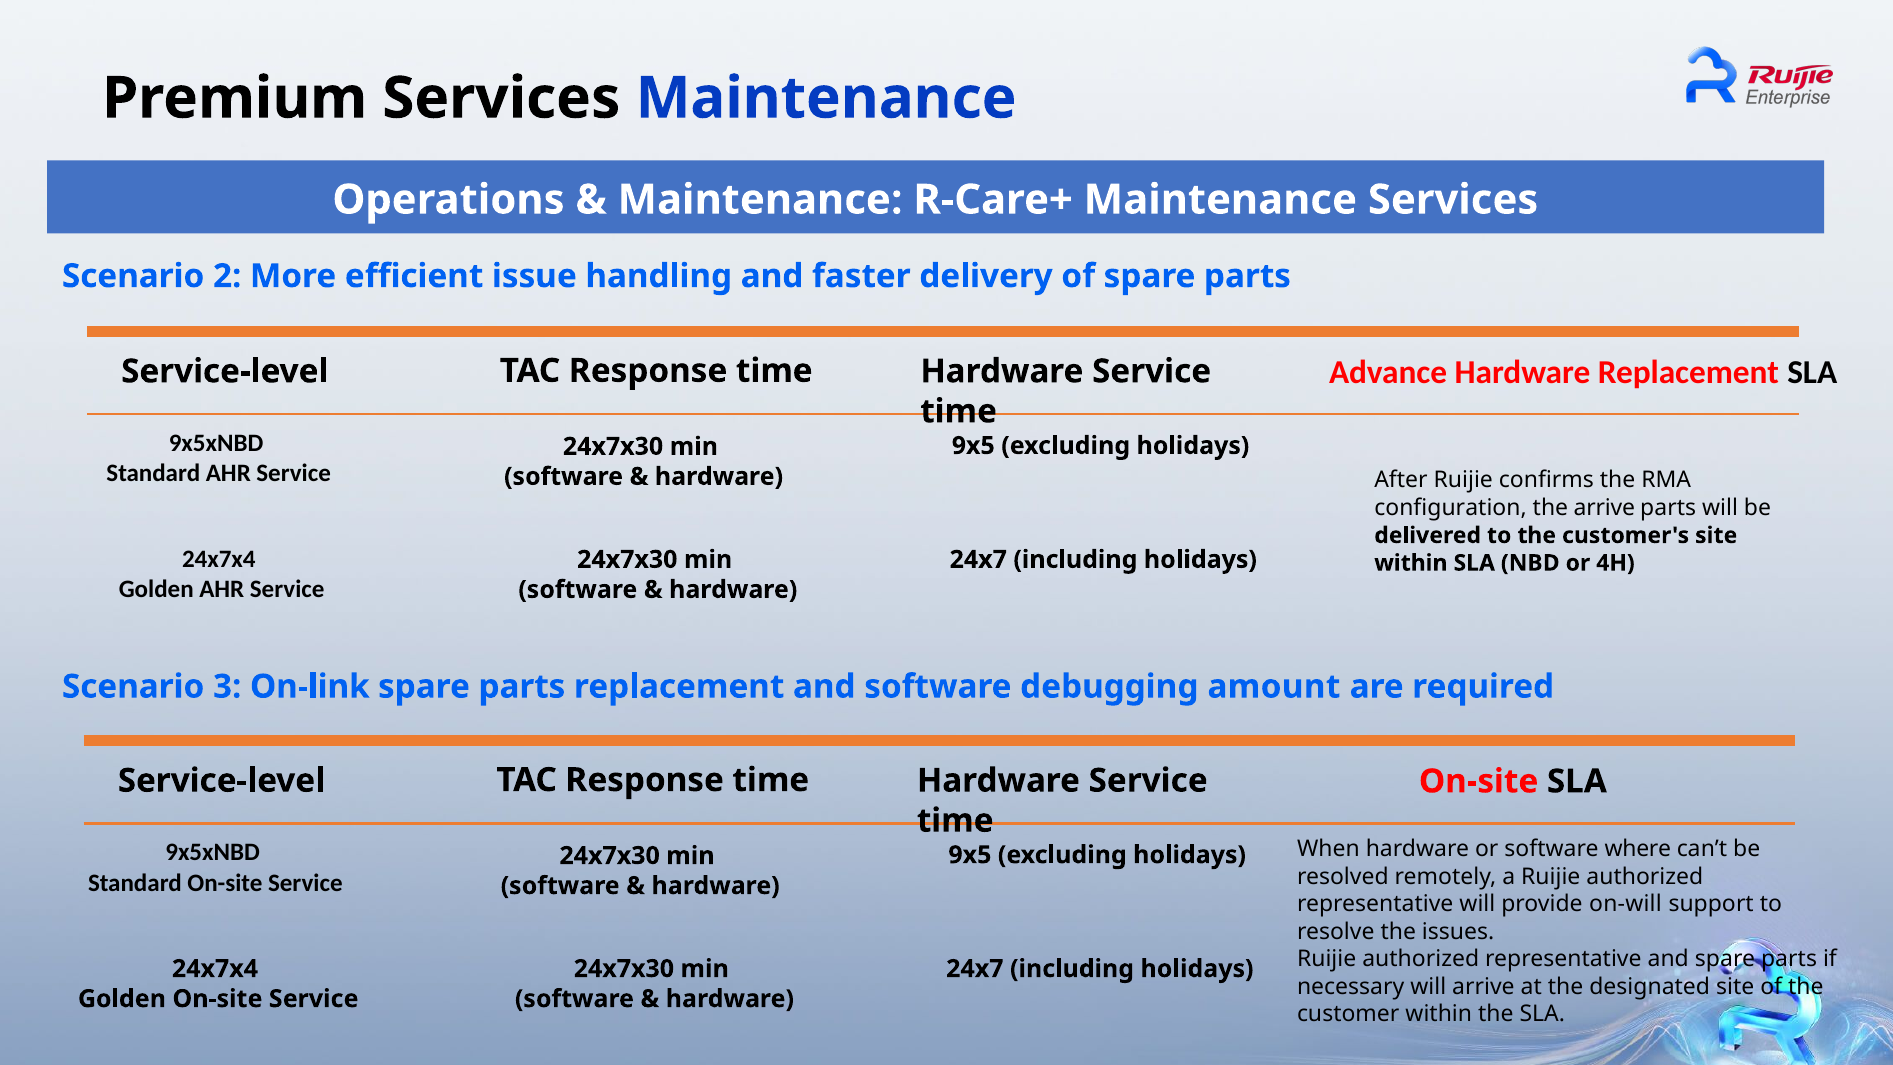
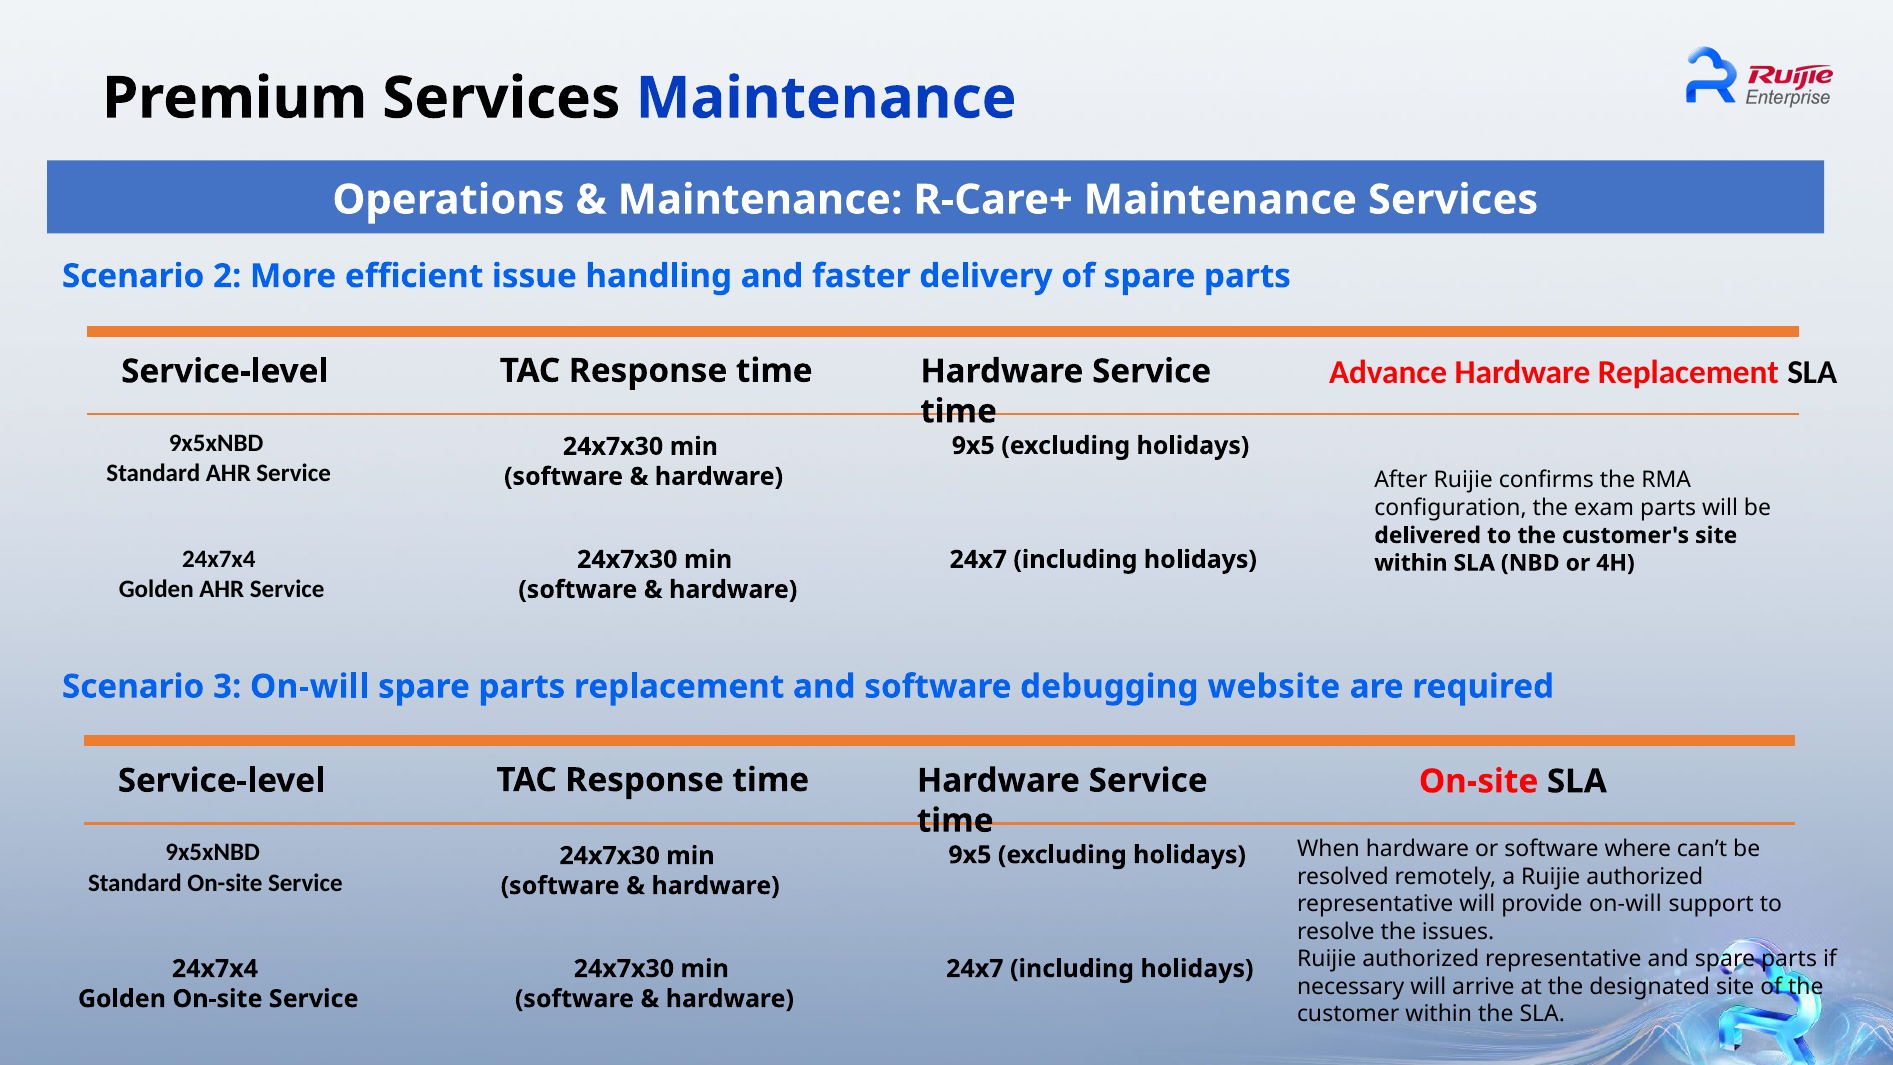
the arrive: arrive -> exam (1604, 508)
3 On-link: On-link -> On-will (310, 687)
amount: amount -> website (1274, 687)
